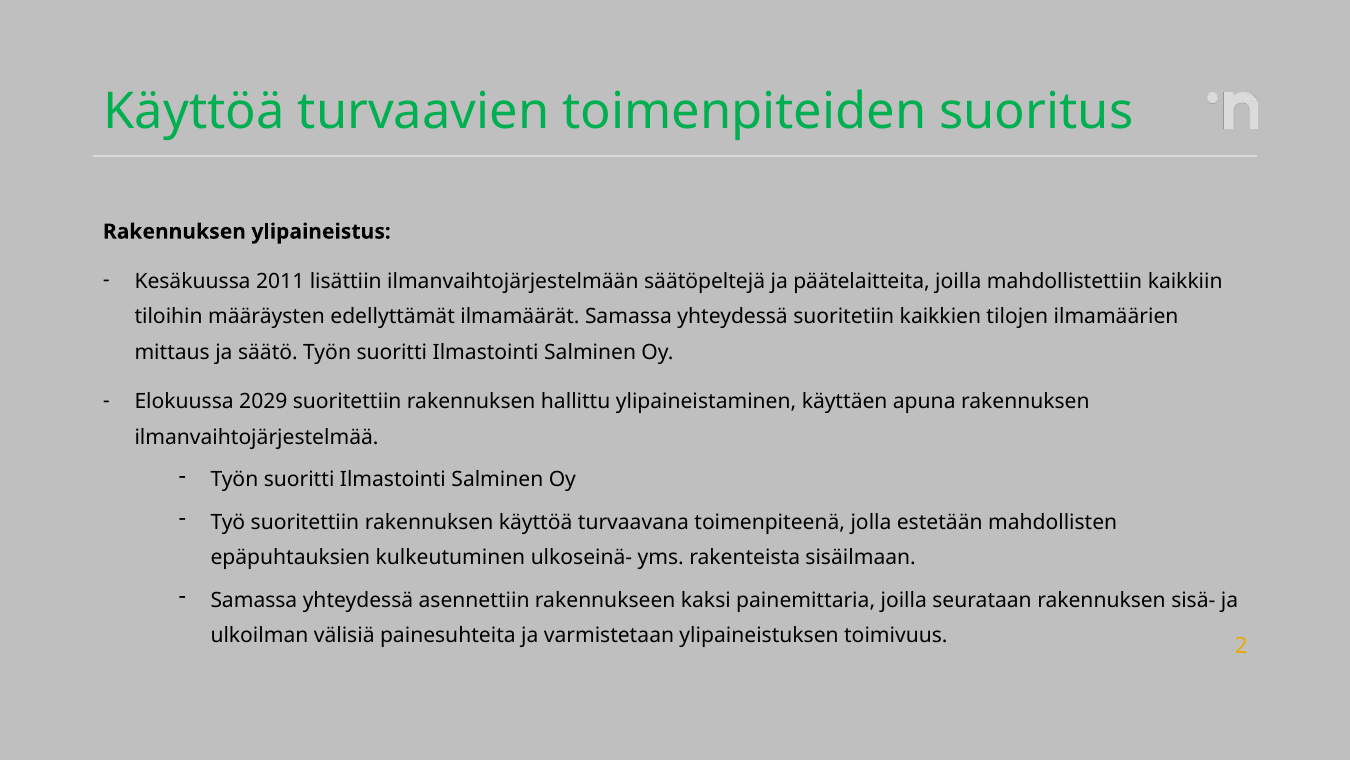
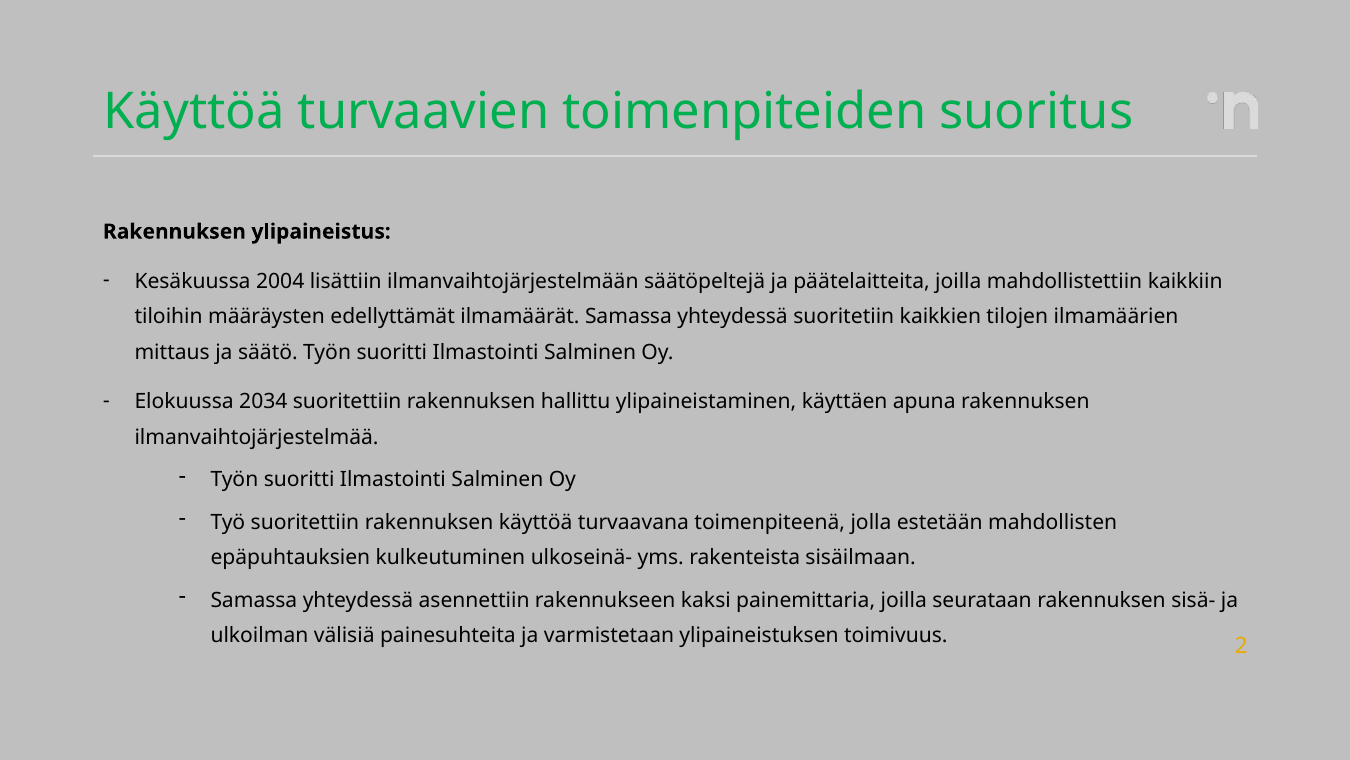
2011: 2011 -> 2004 (280, 281)
2029: 2029 -> 2034 (263, 401)
